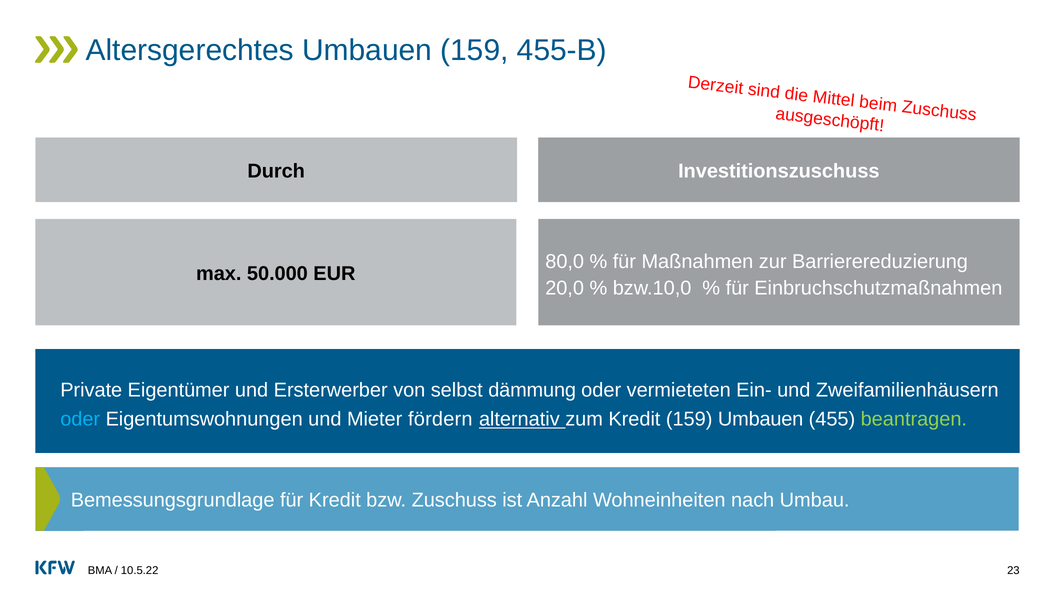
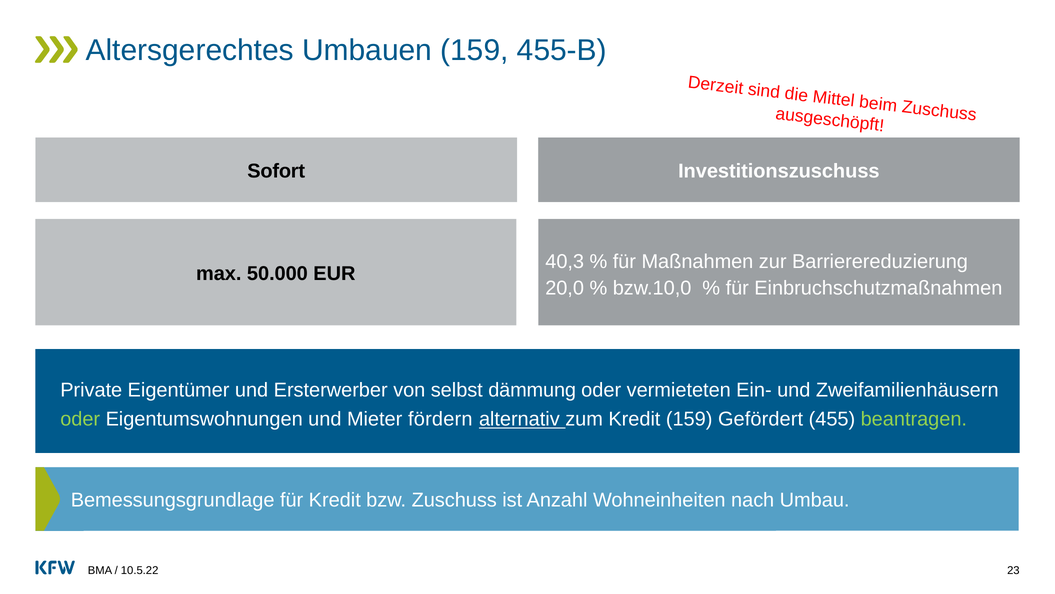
Durch: Durch -> Sofort (276, 171)
80,0: 80,0 -> 40,3 (565, 261)
oder colour: light blue -> light green (80, 419)
159 Umbauen: Umbauen -> Gefördert (761, 419)
